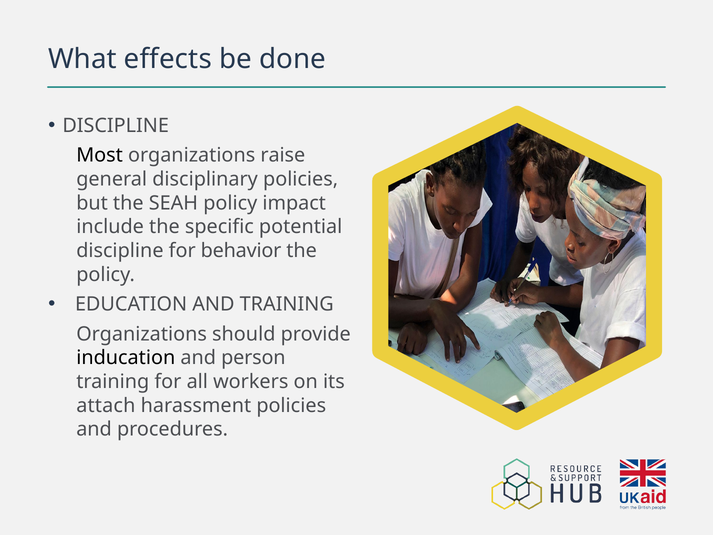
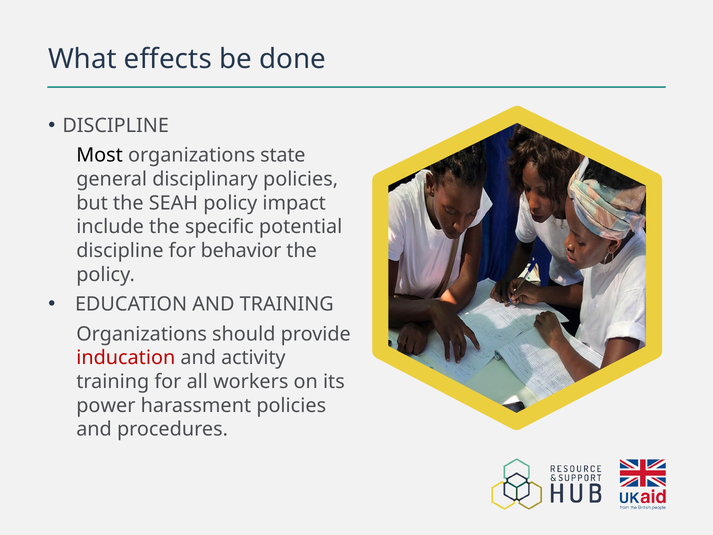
raise: raise -> state (283, 155)
inducation colour: black -> red (126, 358)
person: person -> activity (253, 358)
attach: attach -> power (106, 405)
